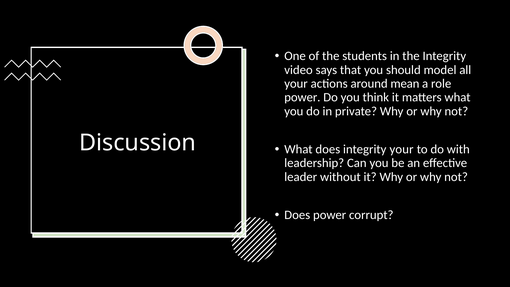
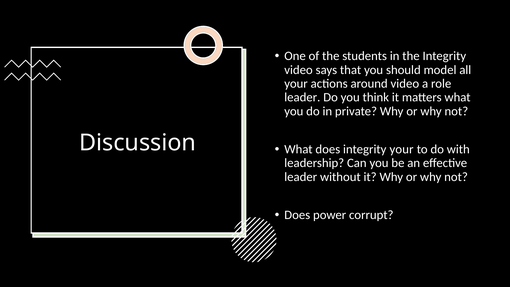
around mean: mean -> video (405, 84)
power: power -> leader (302, 97)
